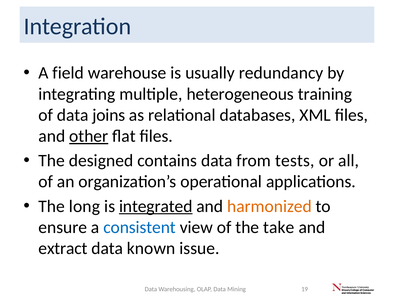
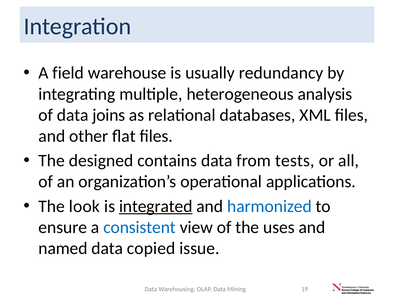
training: training -> analysis (325, 94)
other underline: present -> none (89, 136)
long: long -> look (84, 206)
harmonized colour: orange -> blue (269, 206)
take: take -> uses (279, 227)
extract: extract -> named (63, 248)
known: known -> copied (151, 248)
